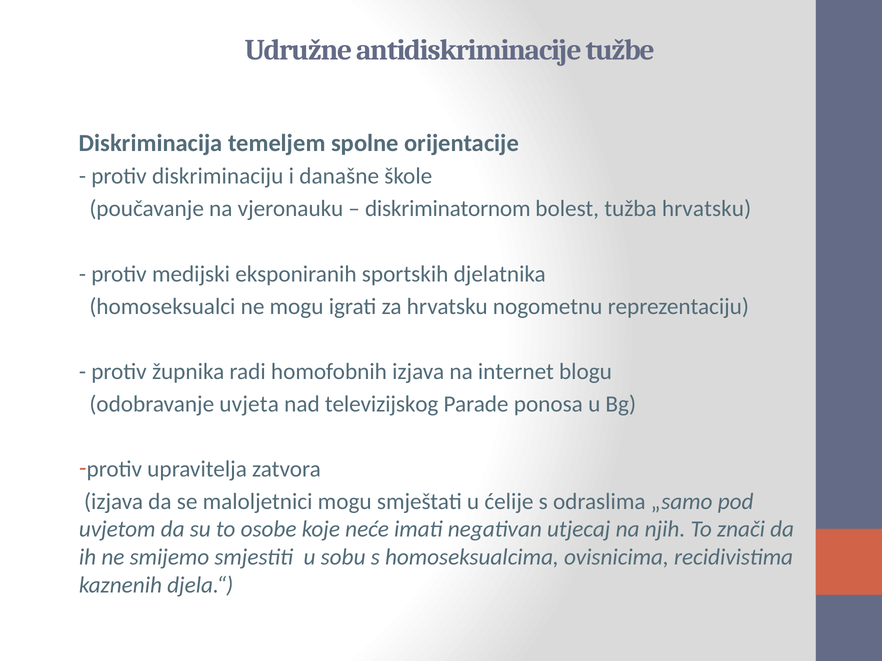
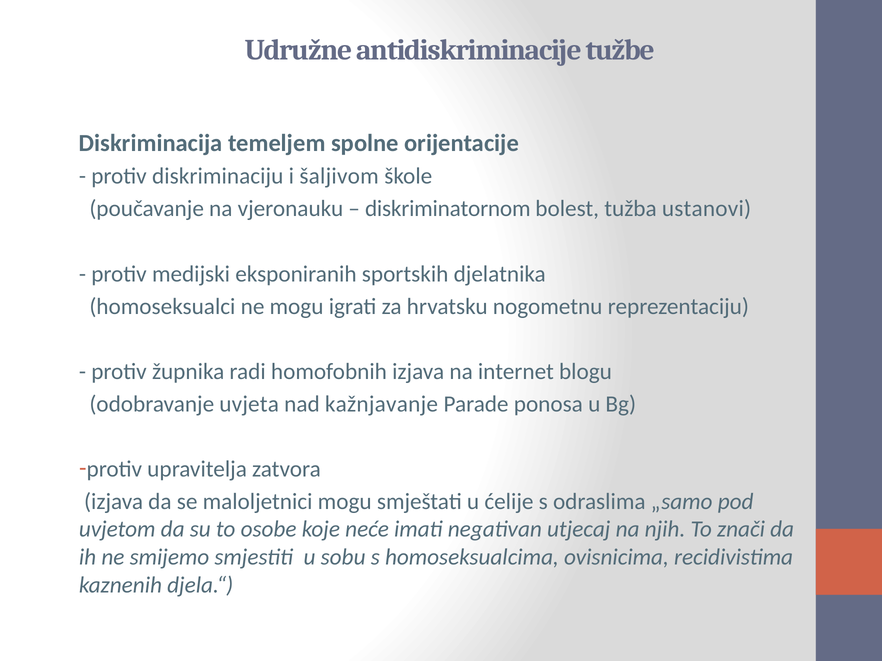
današne: današne -> šaljivom (339, 176)
tužba hrvatsku: hrvatsku -> ustanovi (706, 209)
televizijskog: televizijskog -> kažnjavanje (381, 404)
